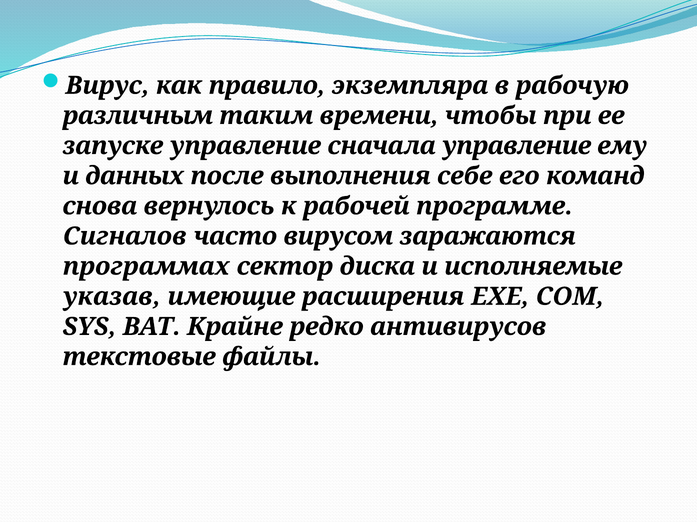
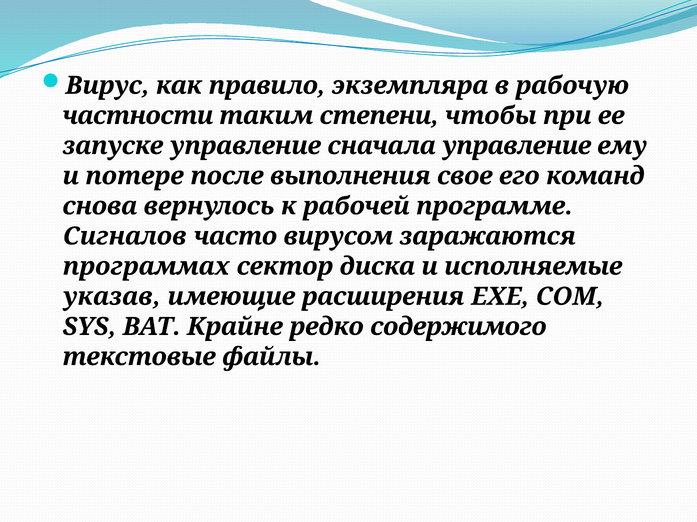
различным: различным -> частности (138, 116)
времени: времени -> степени (379, 116)
данных: данных -> потере (135, 176)
себе: себе -> свое (465, 176)
антивирусов: антивирусов -> содержимого (459, 327)
